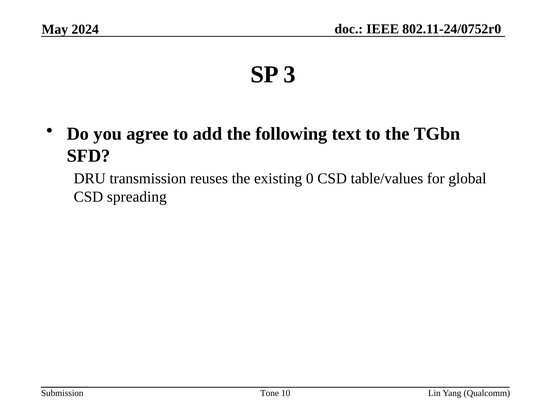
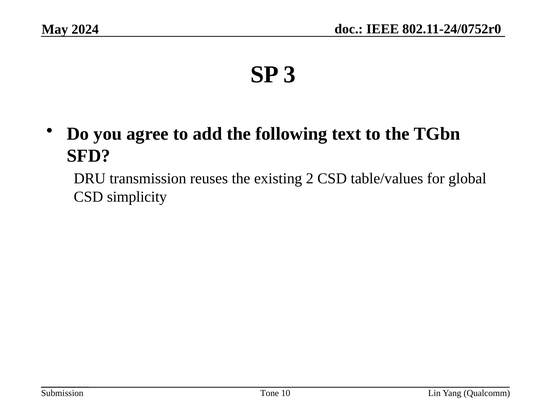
0: 0 -> 2 (310, 178)
spreading: spreading -> simplicity (137, 197)
